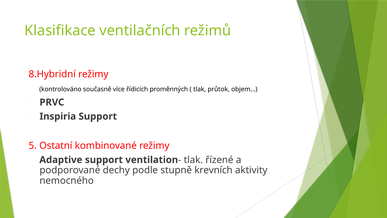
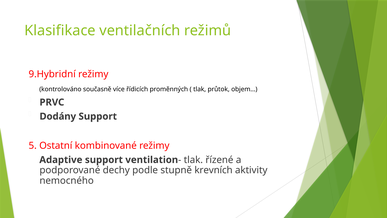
8.Hybridní: 8.Hybridní -> 9.Hybridní (52, 74)
Inspiria: Inspiria -> Dodány (58, 116)
